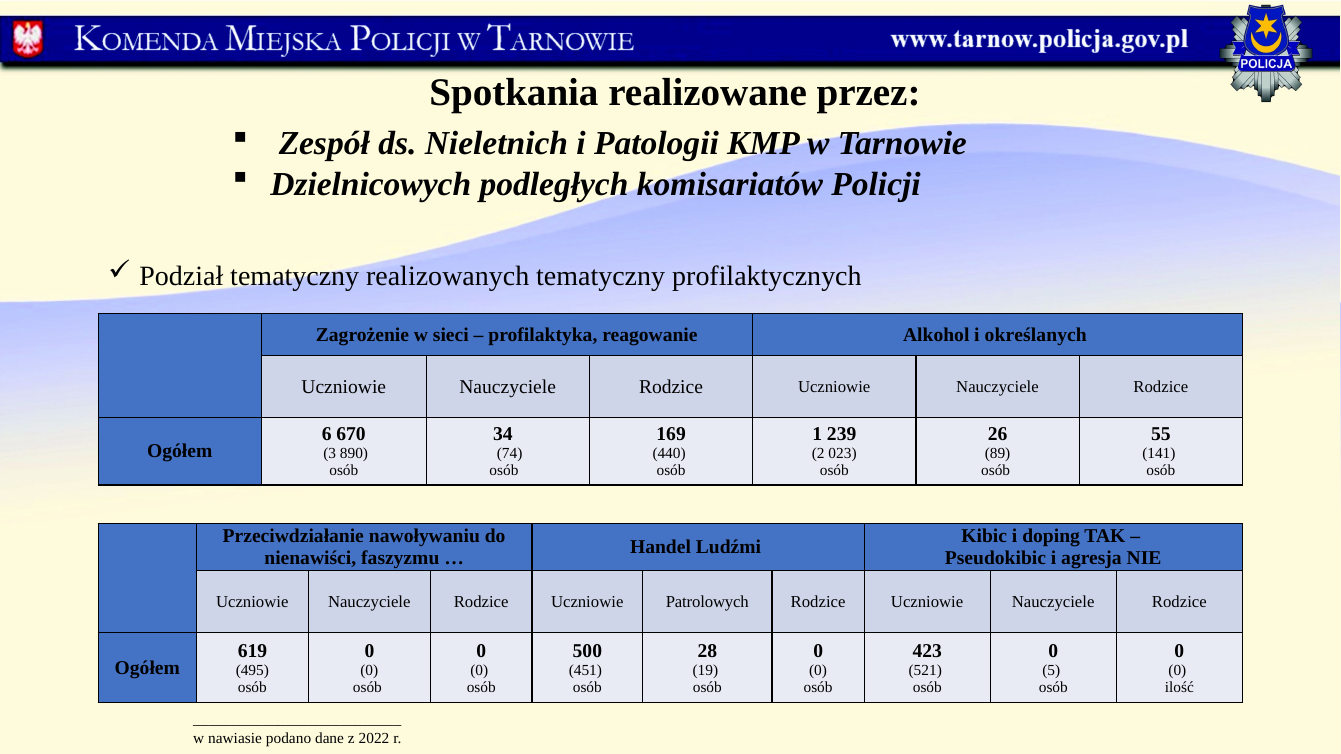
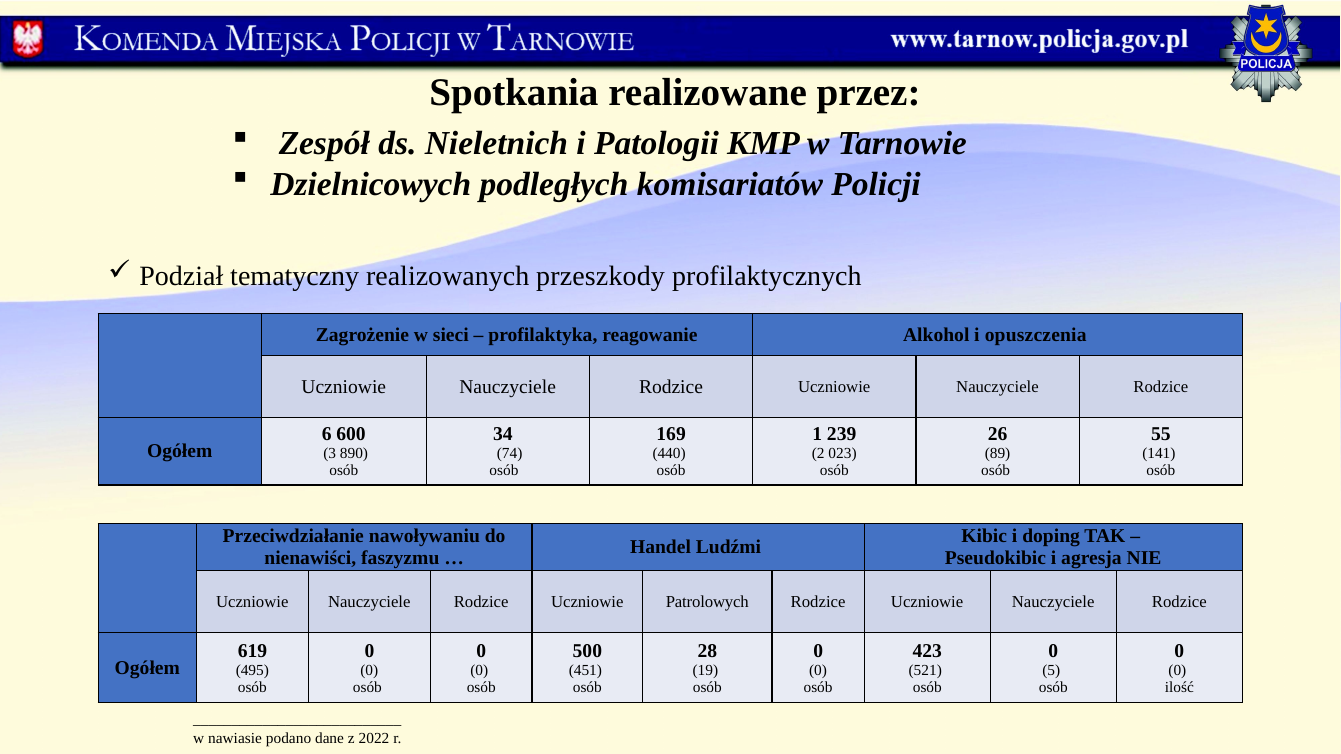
realizowanych tematyczny: tematyczny -> przeszkody (601, 277)
określanych: określanych -> opuszczenia (1036, 335)
670: 670 -> 600 (351, 434)
